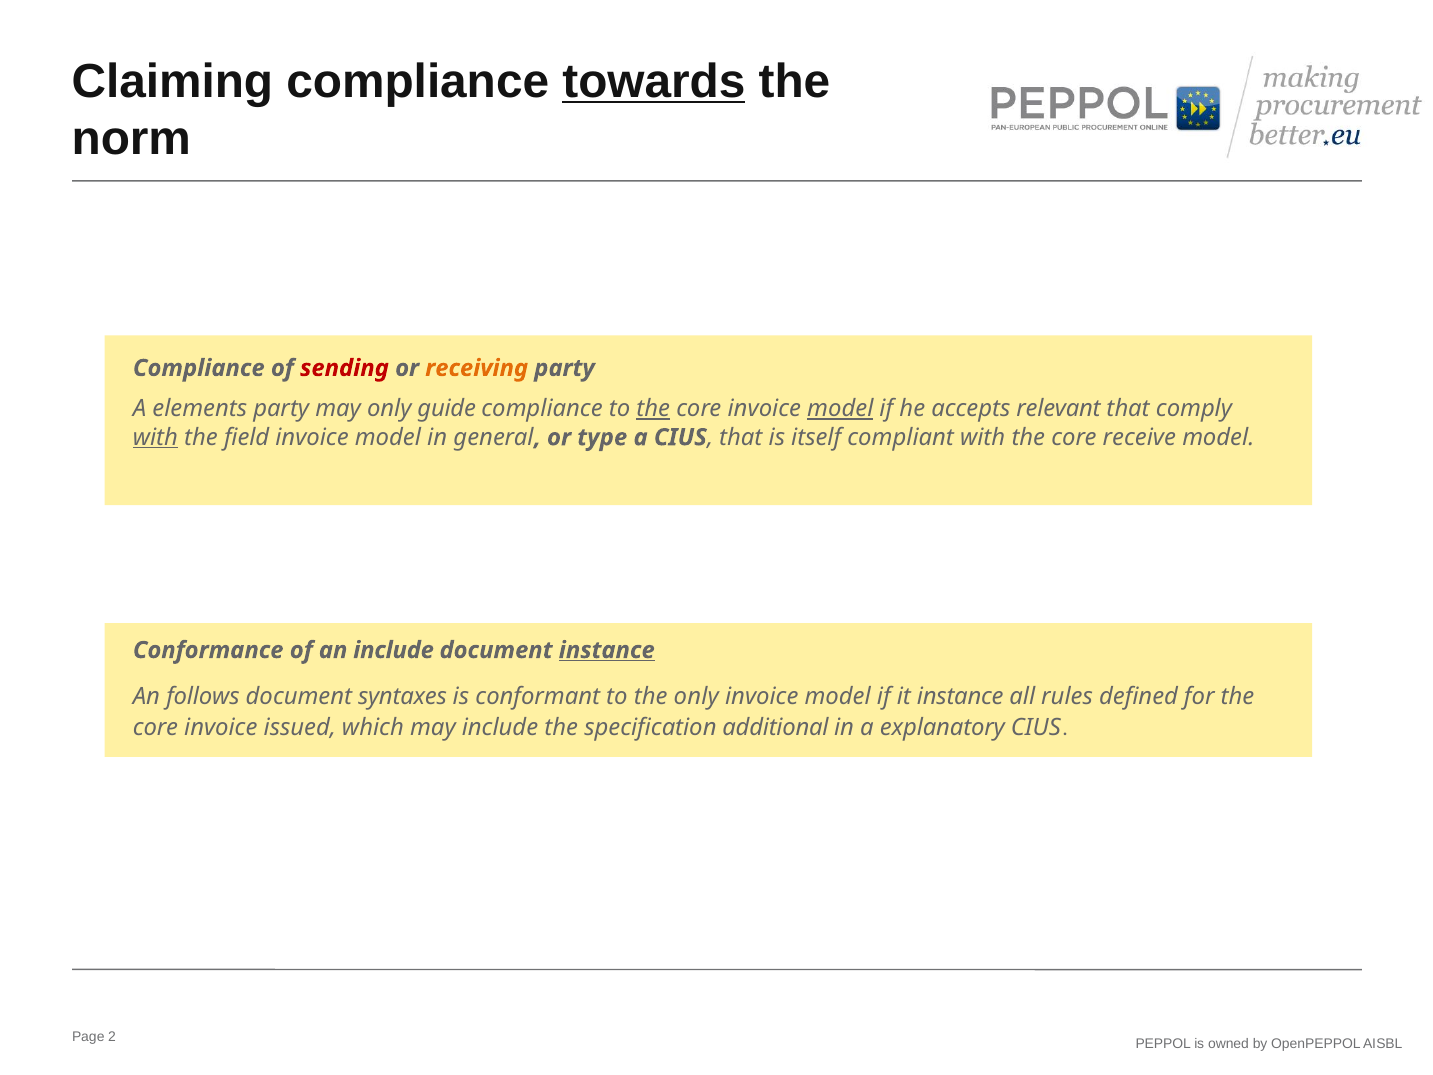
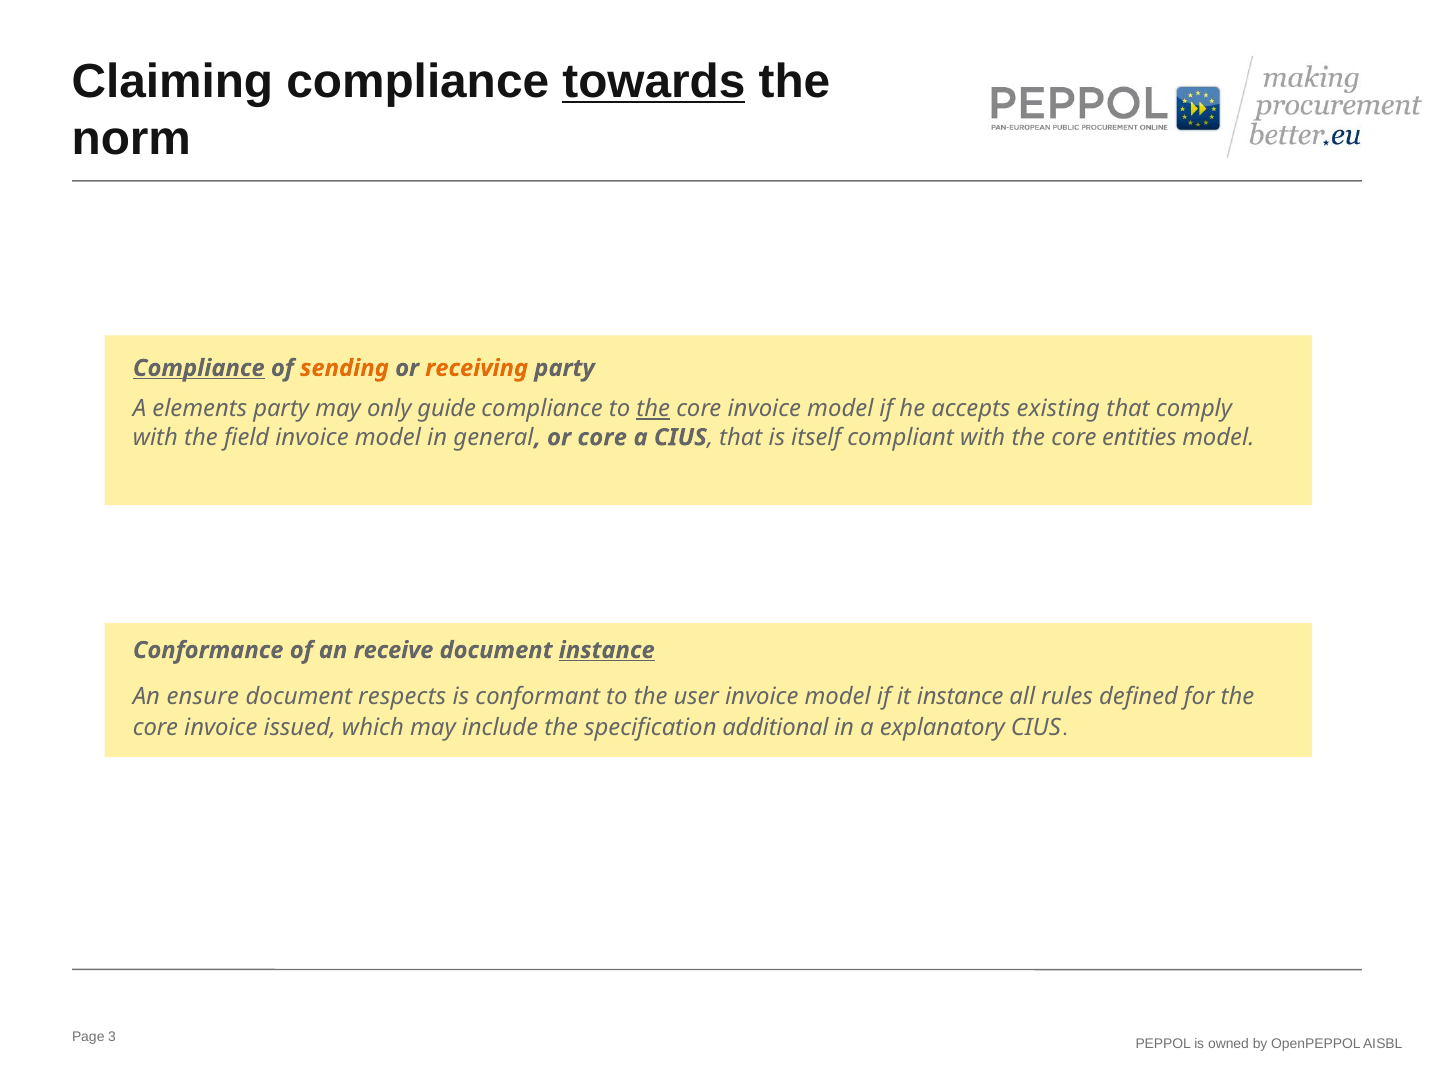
Compliance underline: none -> present (199, 368)
sending colour: red -> orange (344, 368)
model underline: present -> none (840, 409)
relevant: relevant -> existing (1058, 409)
with underline: present -> none (155, 437)
or type: type -> core (602, 437)
receive: receive -> entities (1139, 437)
an include: include -> receive (394, 650)
follows: follows -> ensure (203, 697)
syntaxes: syntaxes -> respects (402, 697)
the only: only -> user (696, 697)
2: 2 -> 3 (112, 1037)
